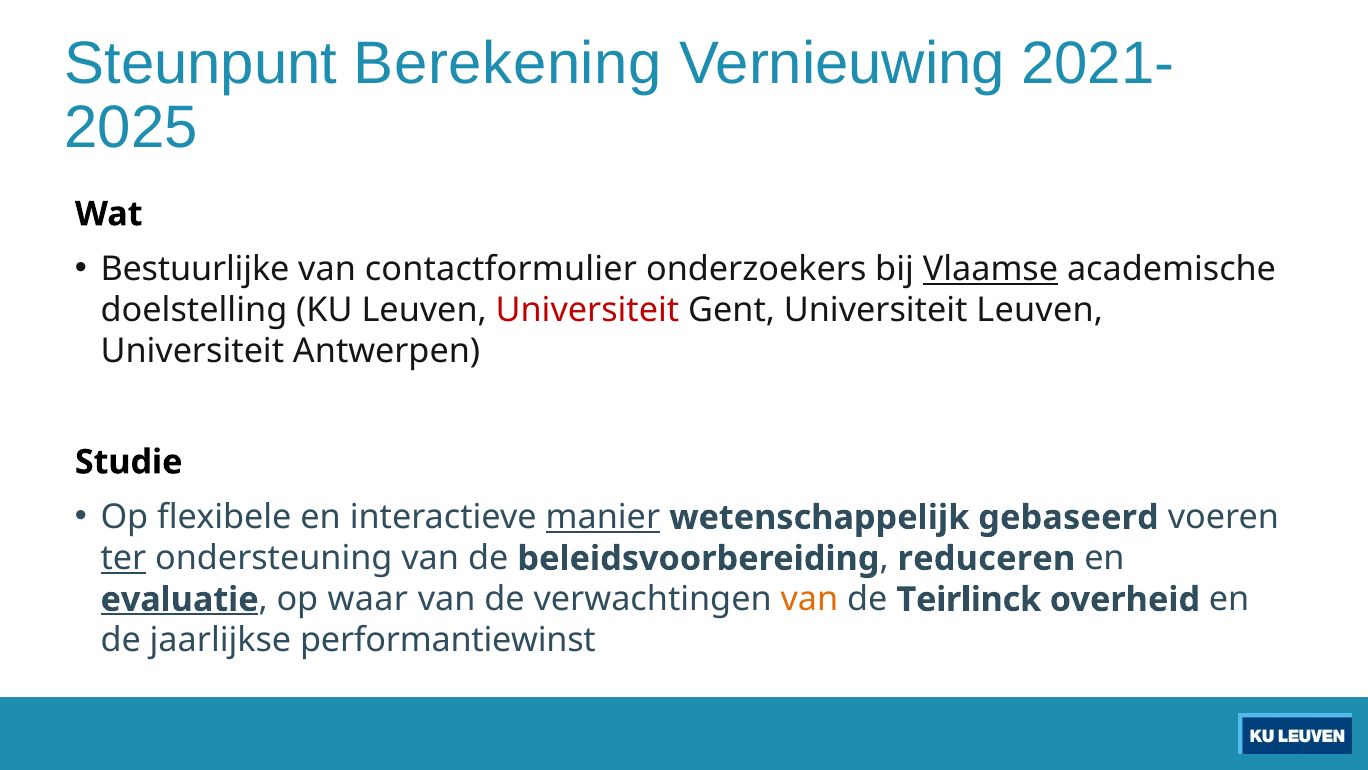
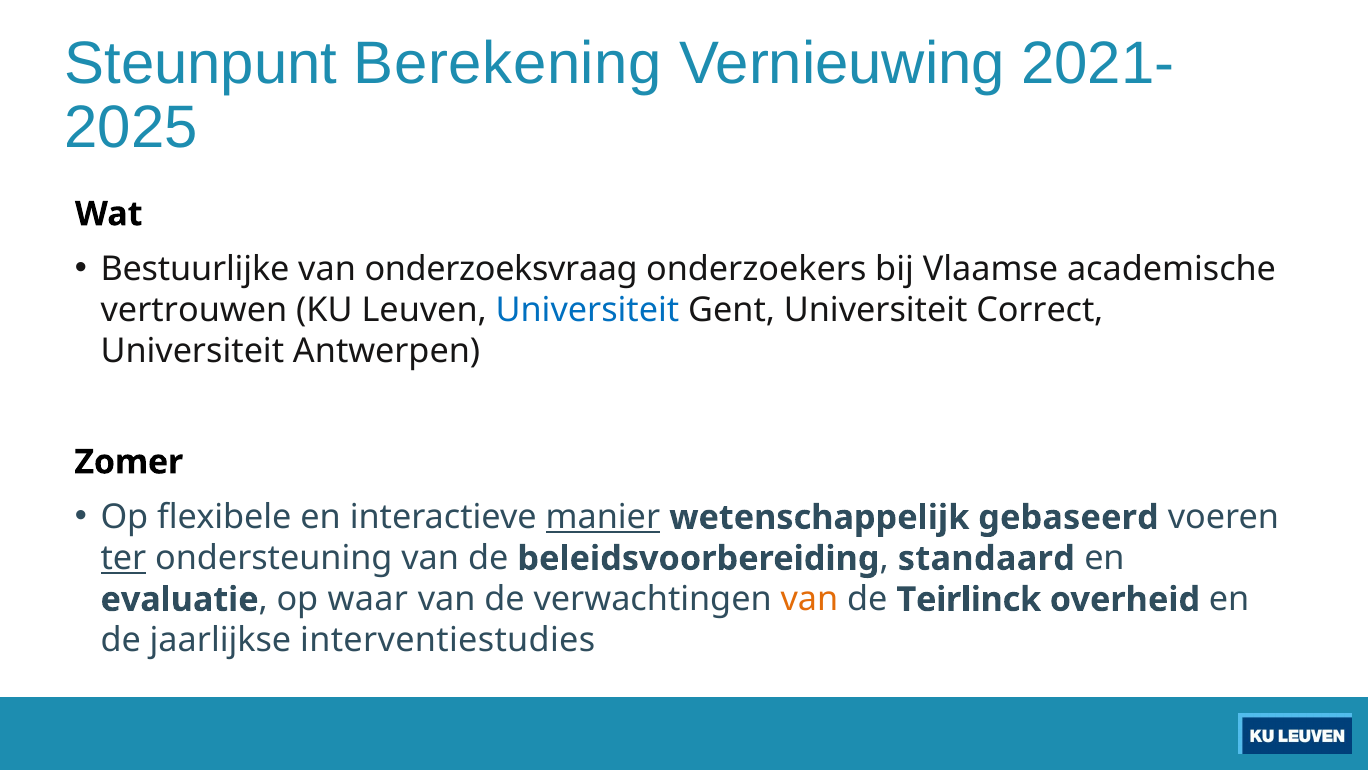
contactformulier: contactformulier -> onderzoeksvraag (501, 269)
Vlaamse underline: present -> none (991, 269)
doelstelling: doelstelling -> vertrouwen (194, 310)
Universiteit colour: red -> blue (587, 310)
Universiteit Leuven: Leuven -> Correct (1040, 310)
Studie: Studie -> Zomer (129, 462)
reduceren: reduceren -> standaard (986, 558)
evaluatie underline: present -> none (180, 599)
performantiewinst: performantiewinst -> interventiestudies (448, 640)
